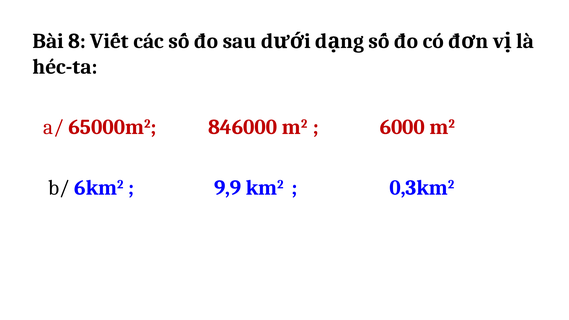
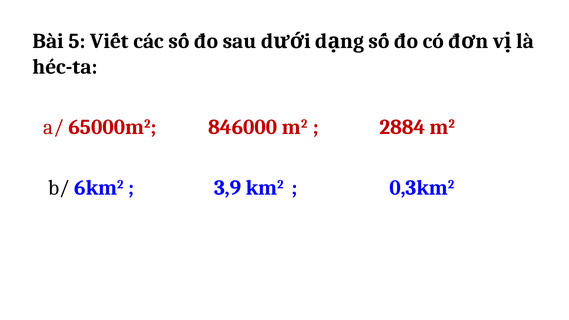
8: 8 -> 5 (77, 41)
6000: 6000 -> 2884 (402, 127)
9,9: 9,9 -> 3,9 (228, 188)
